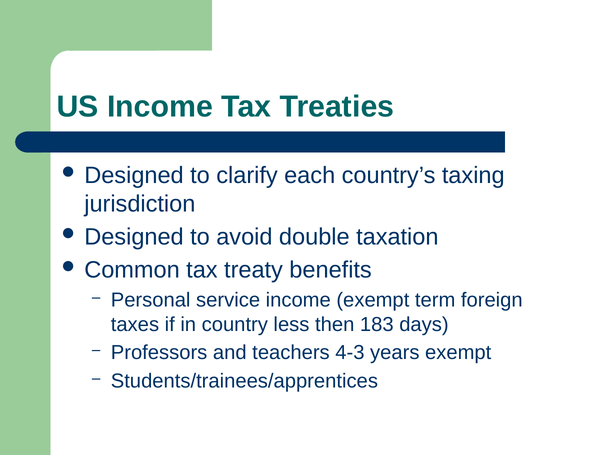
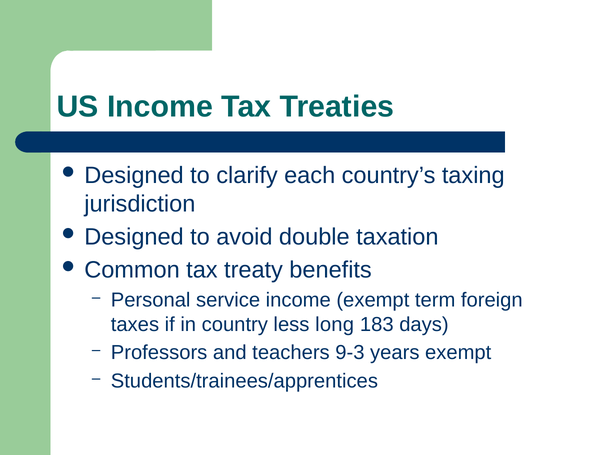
then: then -> long (335, 324)
4-3: 4-3 -> 9-3 (350, 352)
